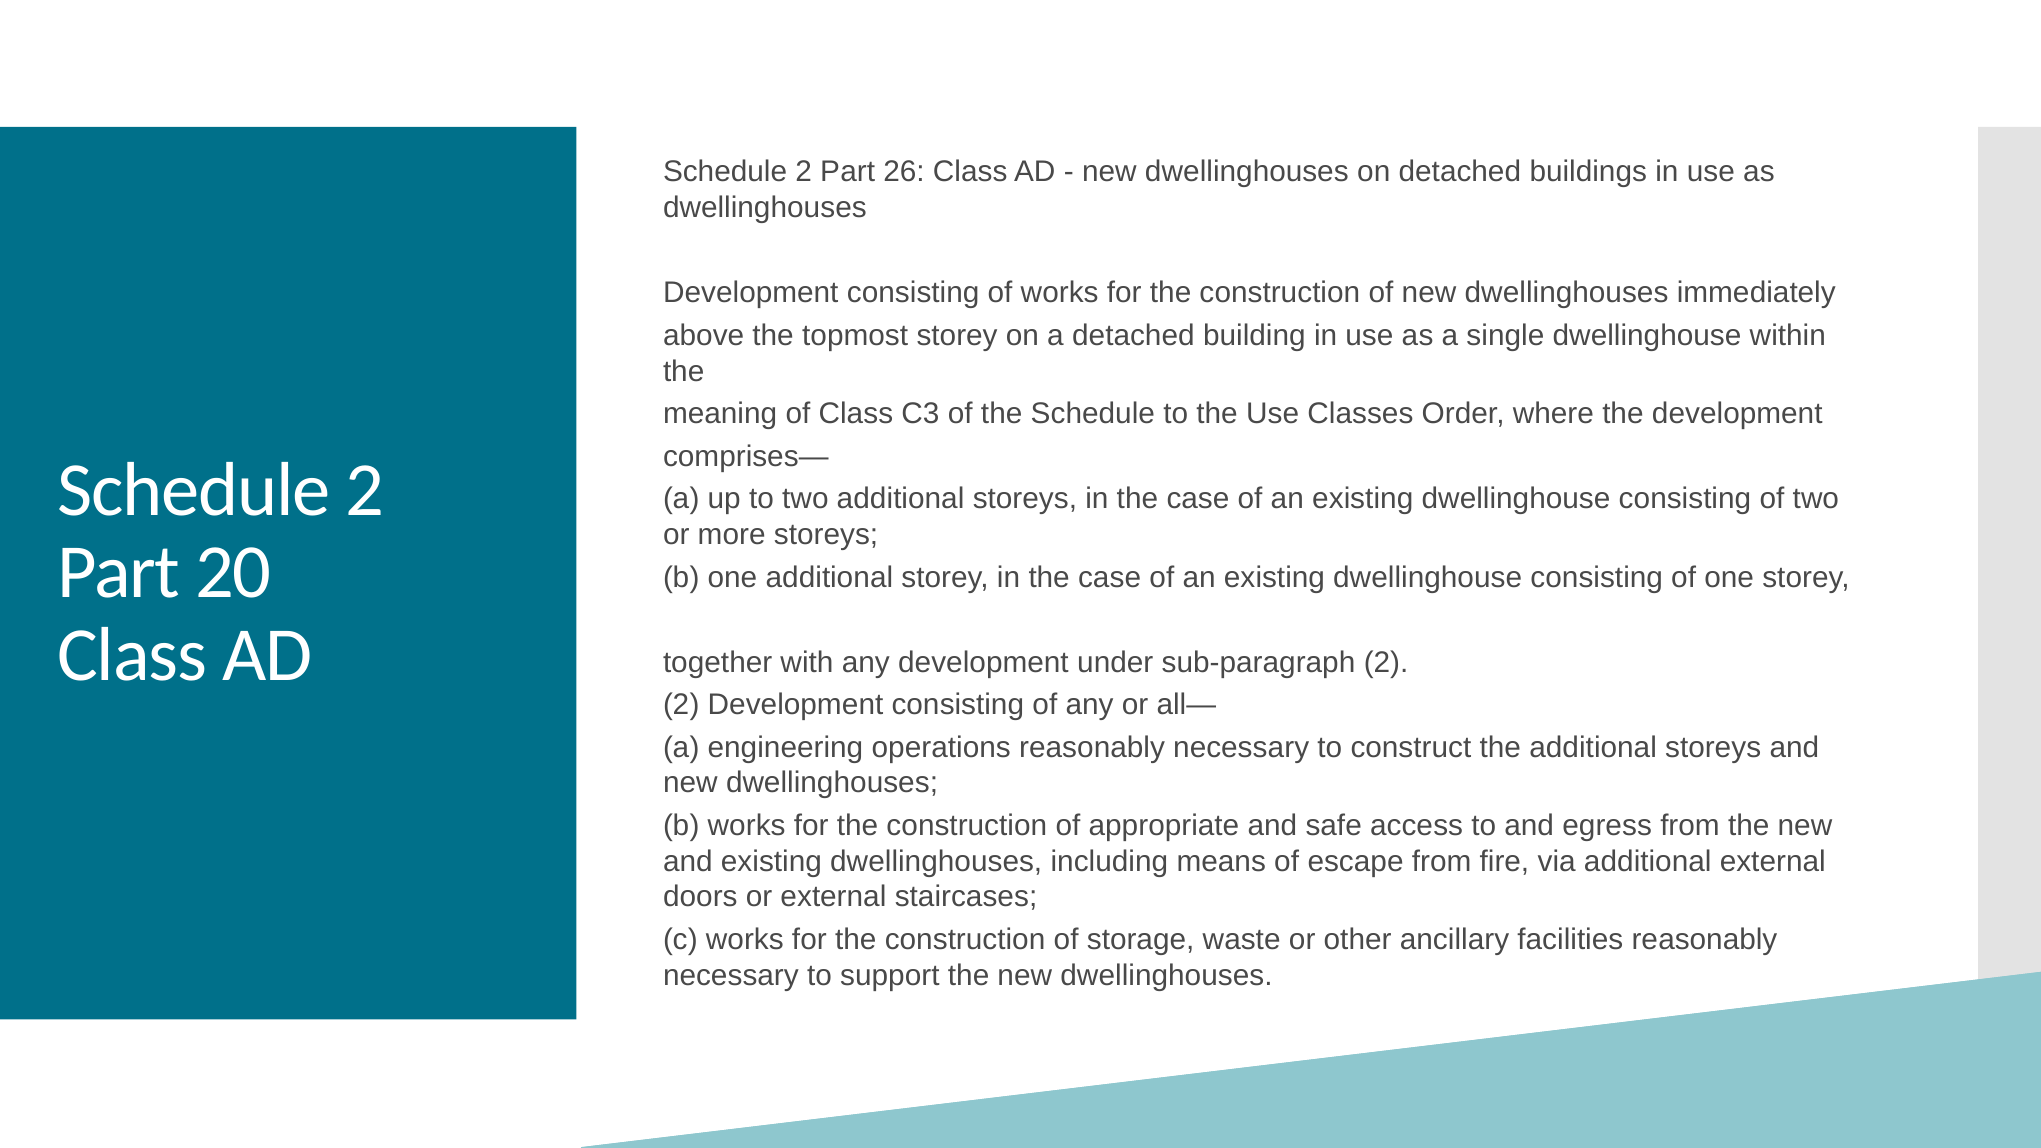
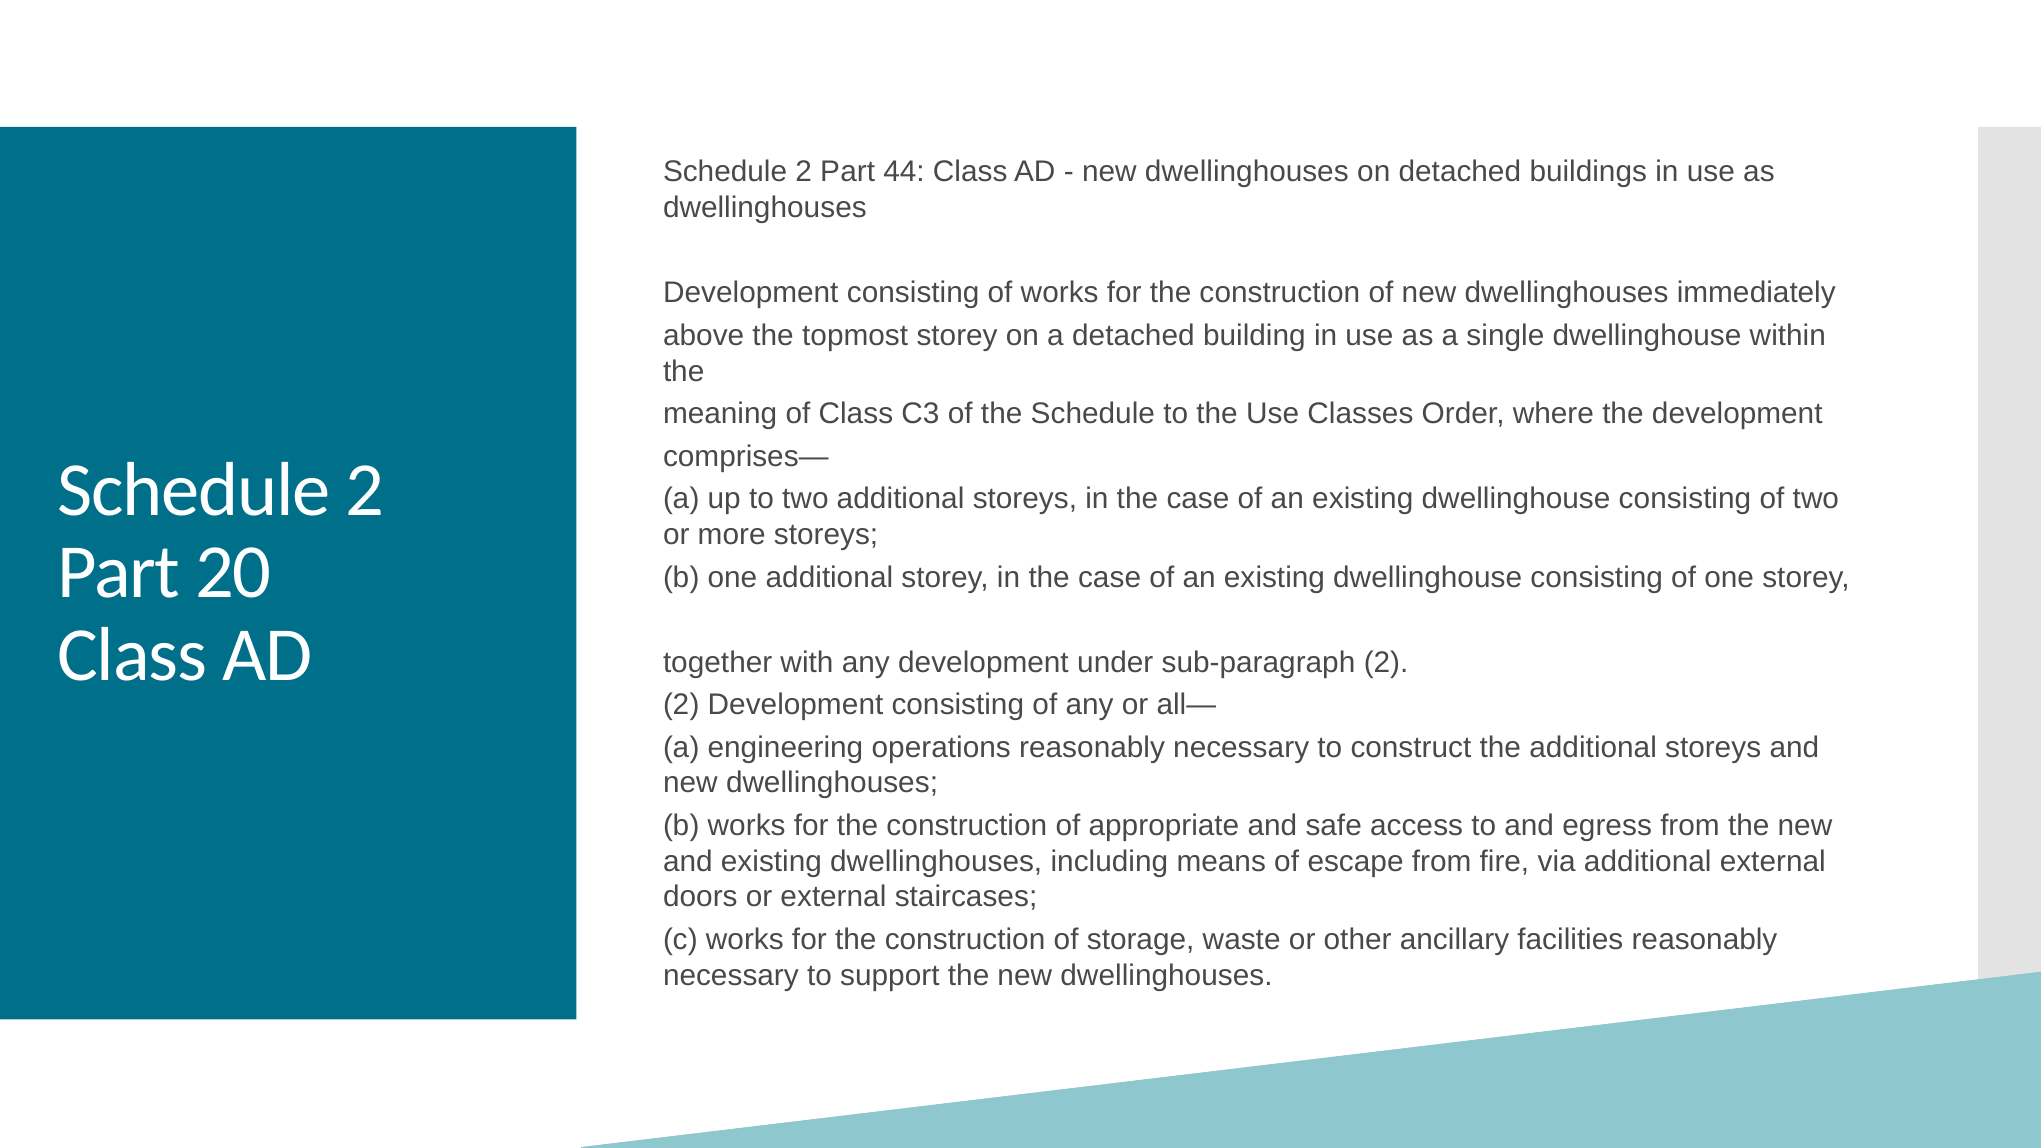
26: 26 -> 44 (904, 172)
